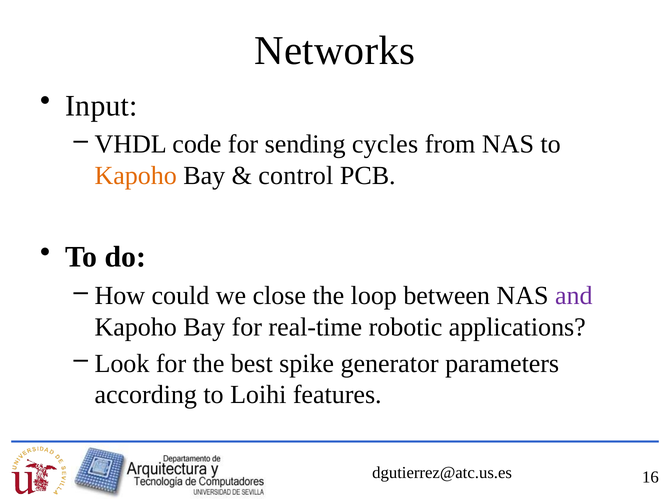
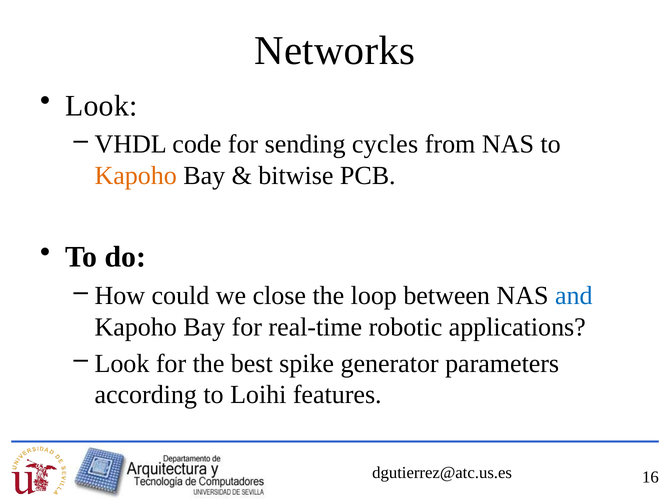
Input: Input -> Look (101, 106)
control: control -> bitwise (296, 175)
and colour: purple -> blue (574, 295)
